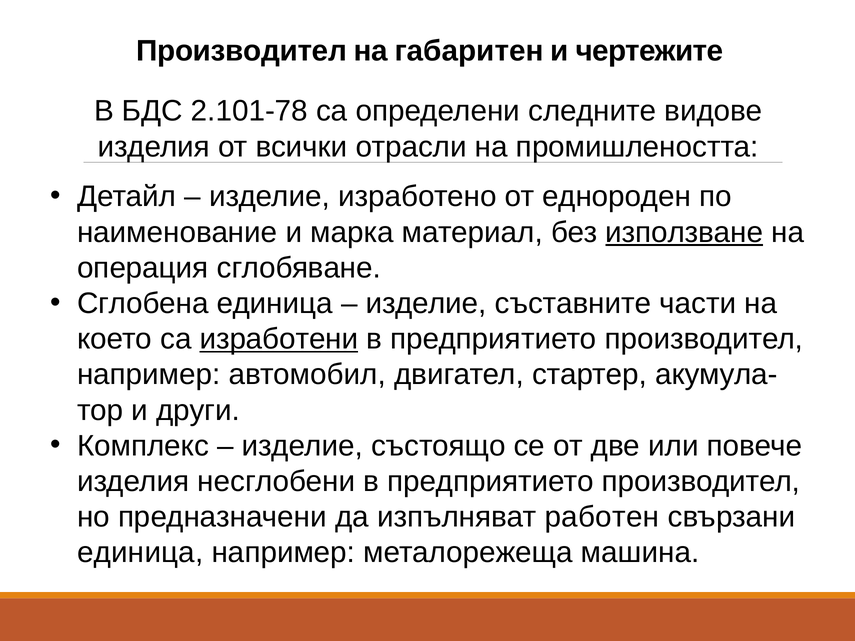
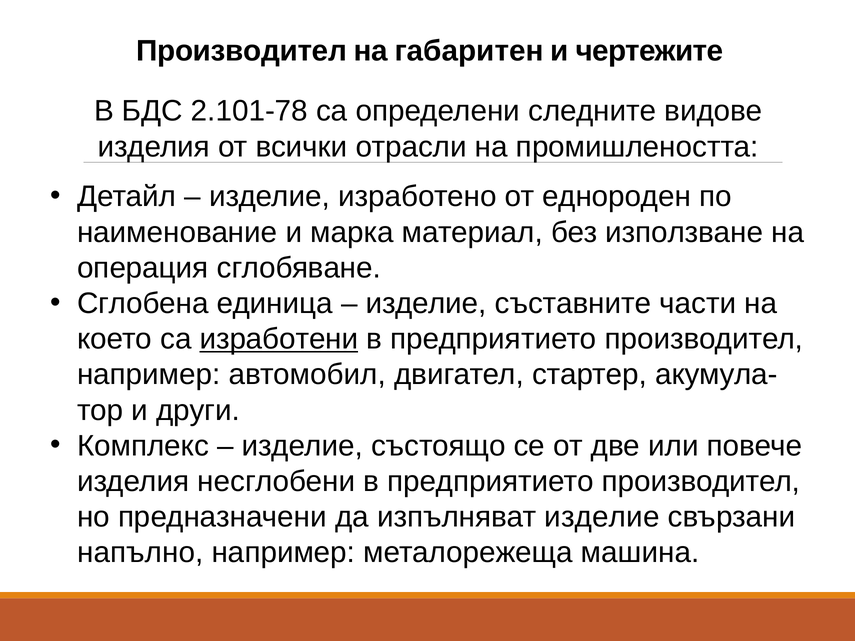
използване underline: present -> none (684, 232)
изпълняват работен: работен -> изделие (602, 517)
единица: единица -> напълно (140, 553)
